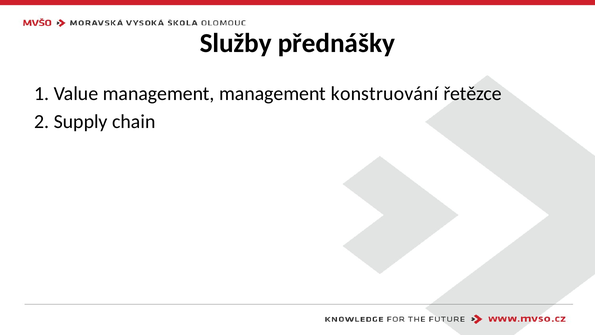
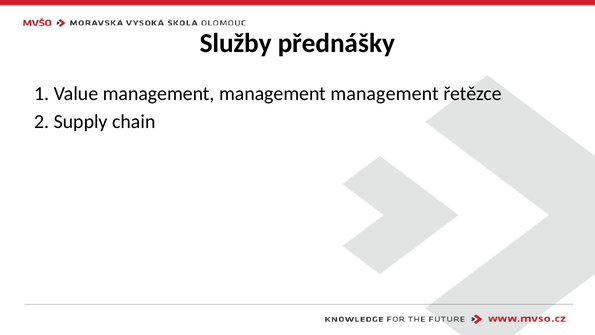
management management konstruování: konstruování -> management (385, 94)
